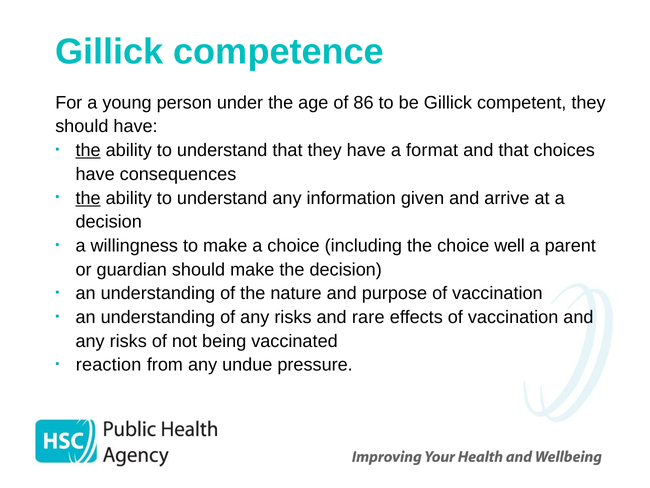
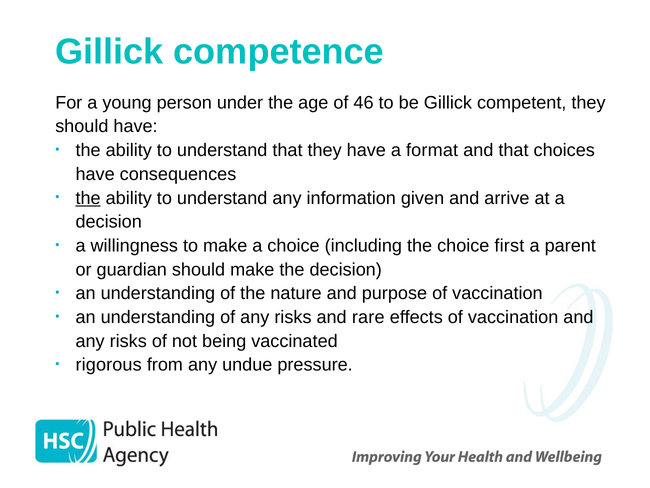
86: 86 -> 46 (364, 103)
the underline: present -> none (88, 150)
well: well -> first (509, 246)
reaction: reaction -> rigorous (109, 365)
